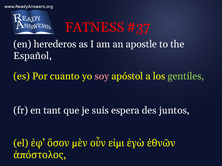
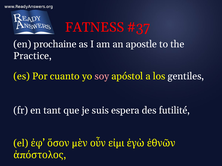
herederos: herederos -> prochaine (55, 44)
Español: Español -> Practice (33, 56)
gentiles colour: light green -> white (186, 76)
juntos: juntos -> futilité (174, 111)
